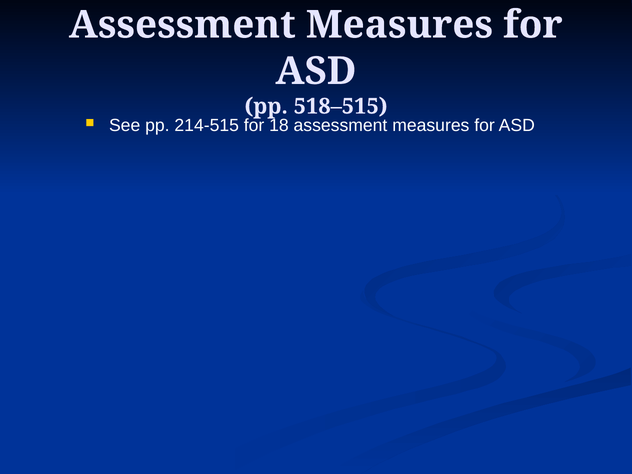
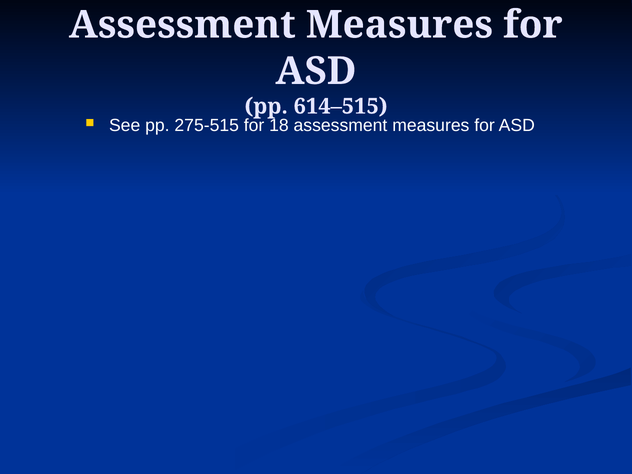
518–515: 518–515 -> 614–515 (341, 106)
214-515: 214-515 -> 275-515 (207, 126)
